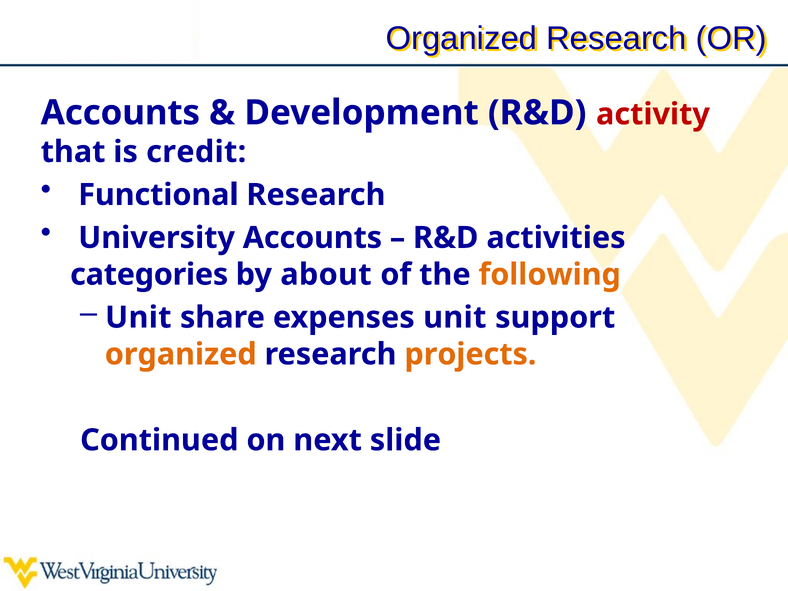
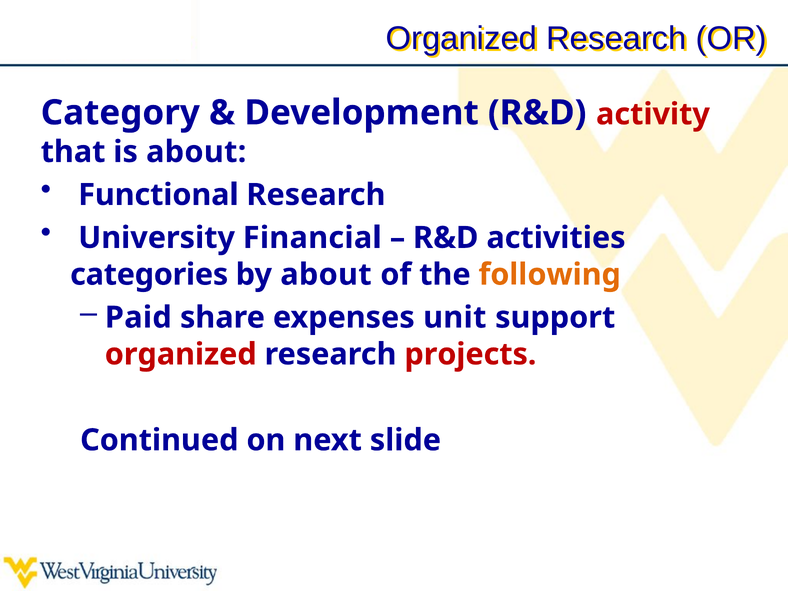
Accounts: Accounts -> Category (120, 113)
is credit: credit -> about (196, 152)
University Accounts: Accounts -> Financial (312, 238)
Unit: Unit -> Paid (138, 317)
organized colour: orange -> red (181, 354)
projects colour: orange -> red (470, 354)
